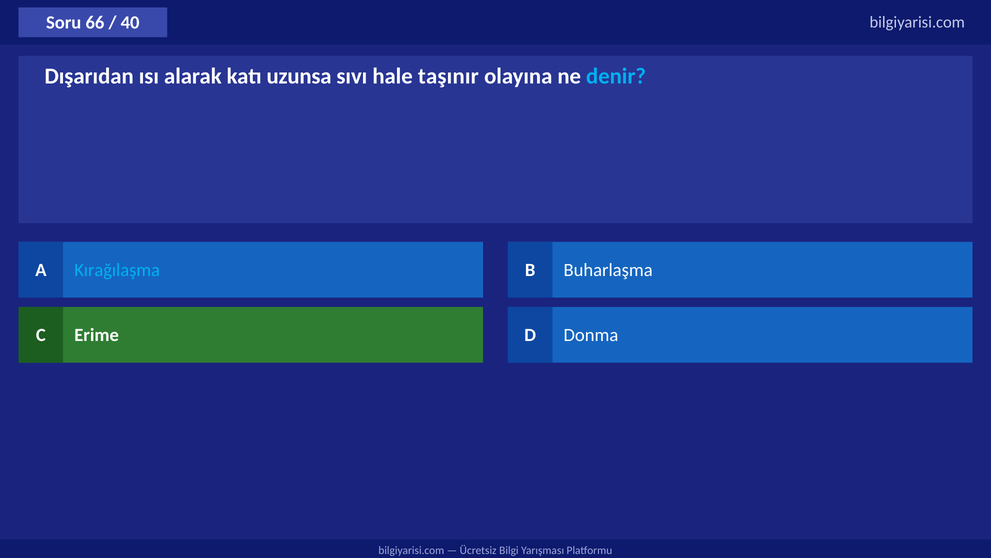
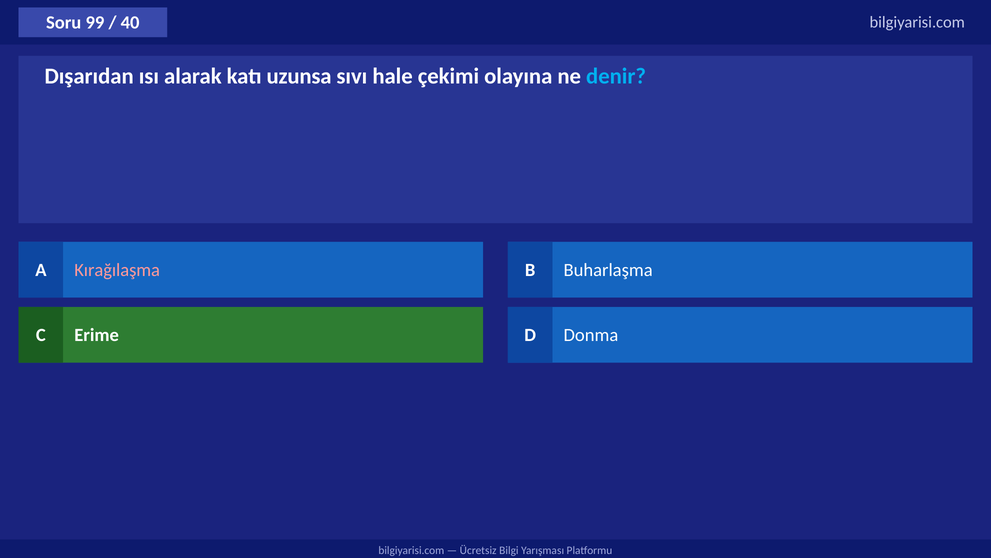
66: 66 -> 99 (95, 23)
taşınır: taşınır -> çekimi (448, 76)
Kırağılaşma colour: light blue -> pink (117, 270)
